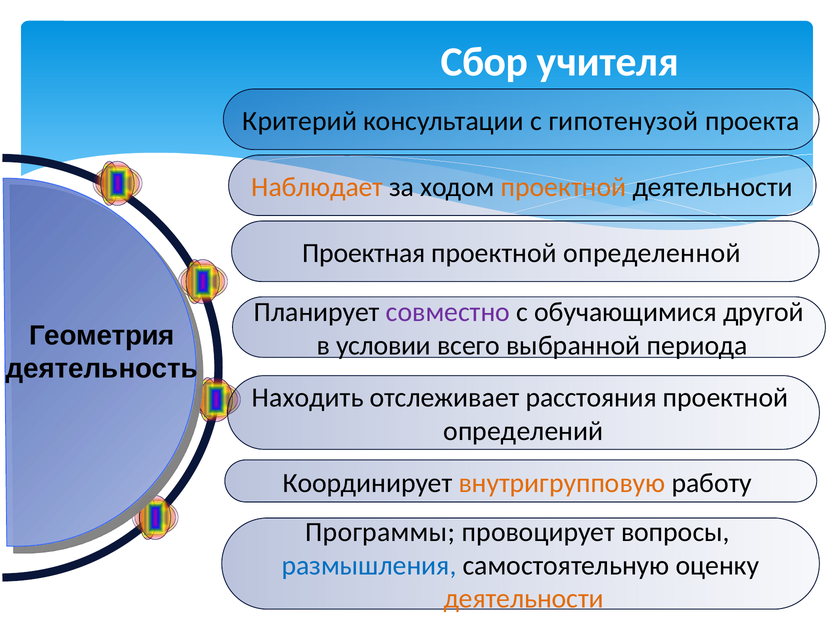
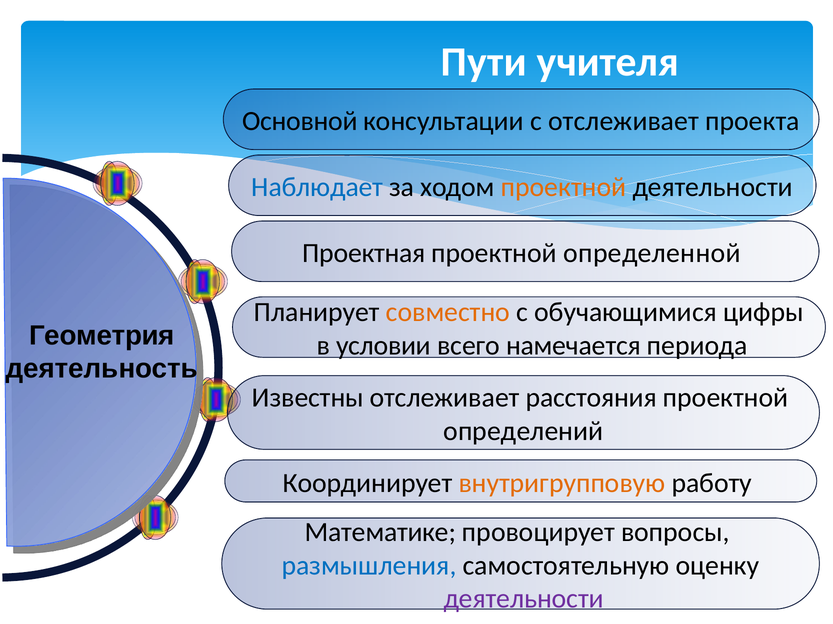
Сбор: Сбор -> Пути (484, 62)
Критерий: Критерий -> Основной (300, 121)
с гипотенузой: гипотенузой -> отслеживает (624, 121)
Наблюдает colour: orange -> blue (317, 187)
совместно colour: purple -> orange (448, 313)
другой: другой -> цифры (763, 313)
выбранной: выбранной -> намечается (573, 346)
Находить: Находить -> Известны (308, 398)
Программы: Программы -> Математике (380, 533)
деятельности colour: orange -> purple (524, 599)
